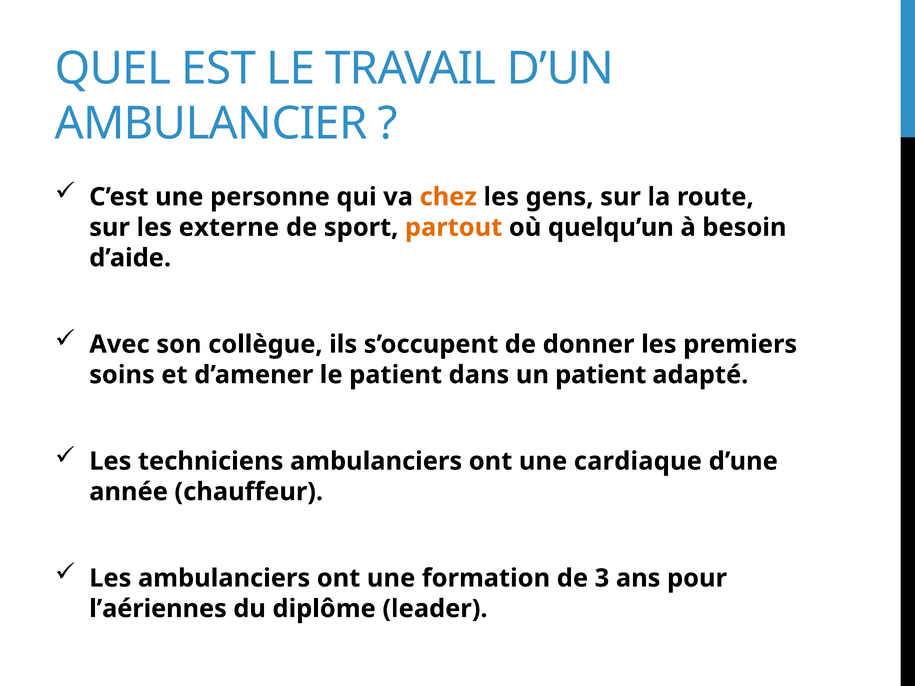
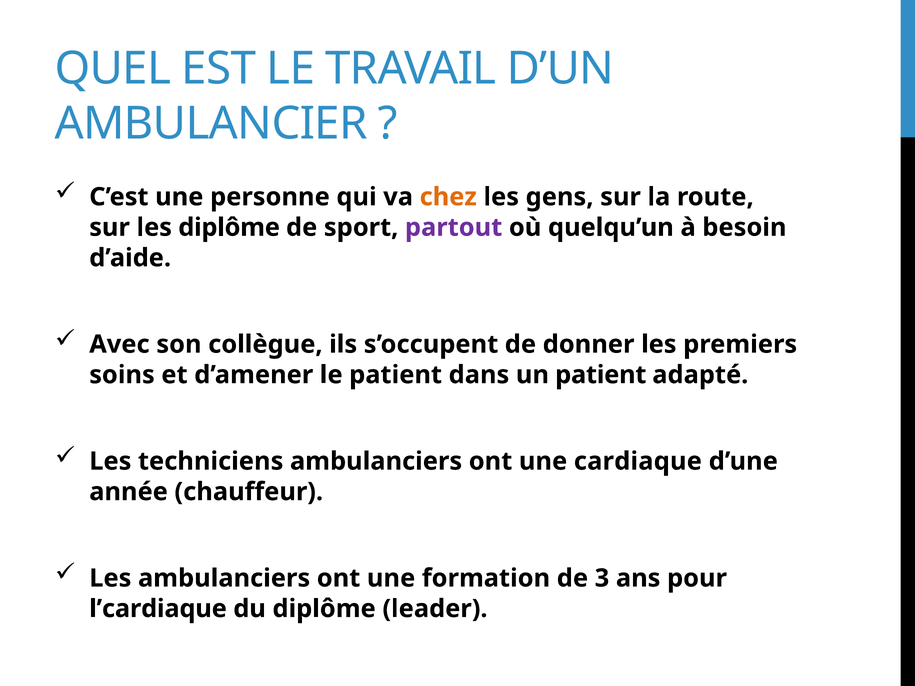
les externe: externe -> diplôme (229, 227)
partout colour: orange -> purple (454, 227)
l’aériennes: l’aériennes -> l’cardiaque (158, 609)
